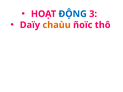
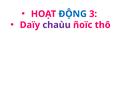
chaùu colour: orange -> purple (57, 25)
